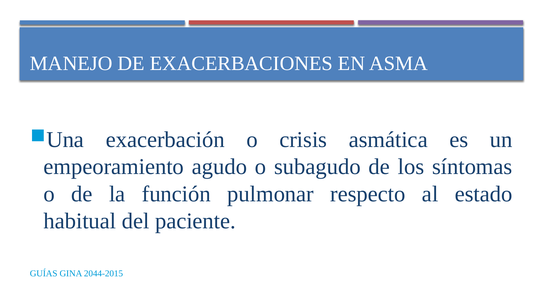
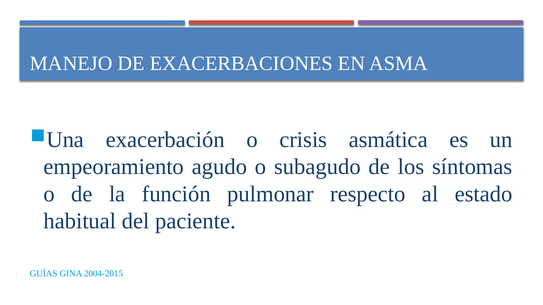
2044-2015: 2044-2015 -> 2004-2015 (103, 274)
